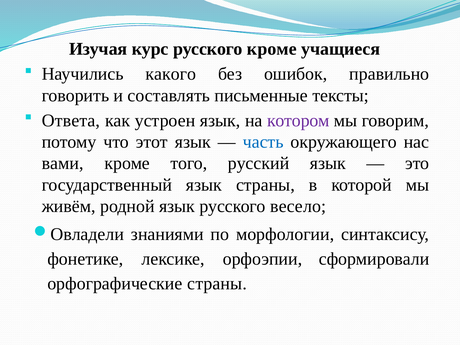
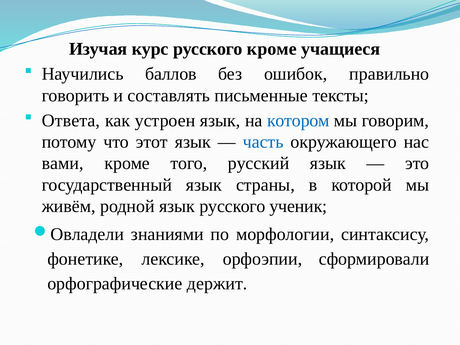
какого: какого -> баллов (171, 74)
котором colour: purple -> blue (298, 121)
весело: весело -> ученик (298, 206)
орфографические страны: страны -> держит (217, 284)
